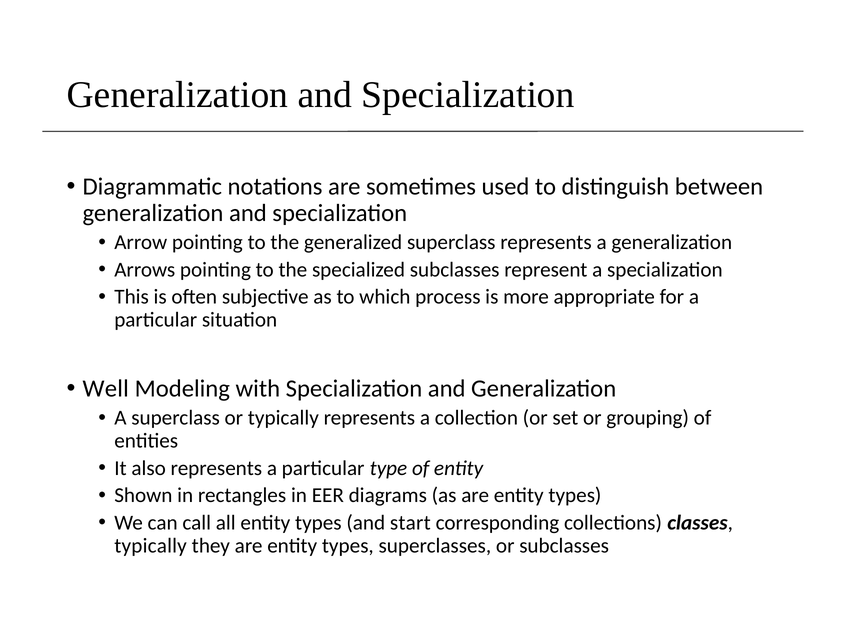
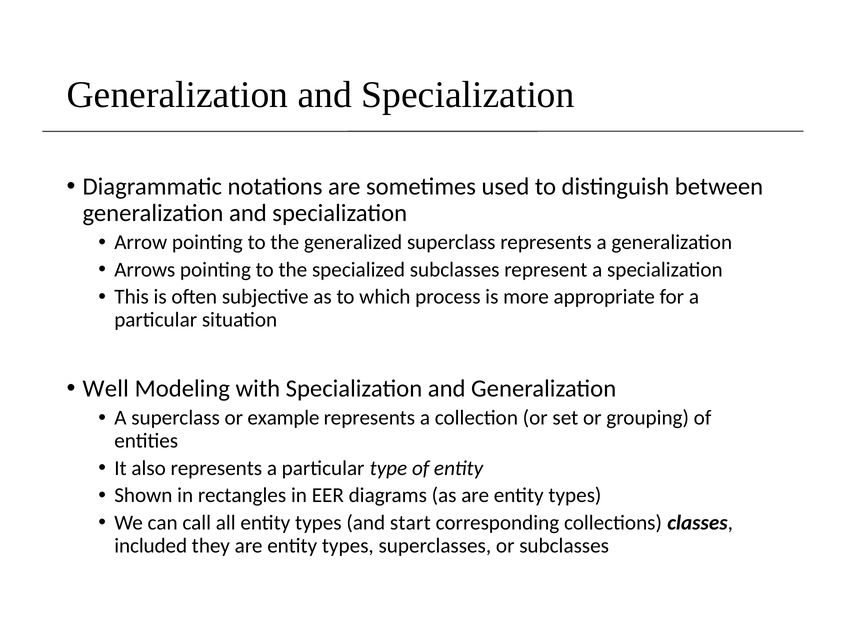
or typically: typically -> example (283, 418)
typically: typically -> included (151, 546)
